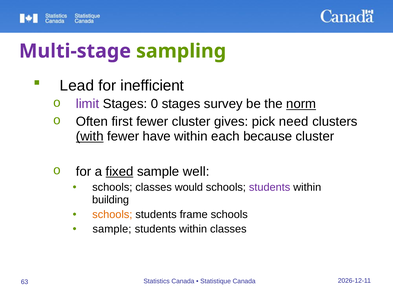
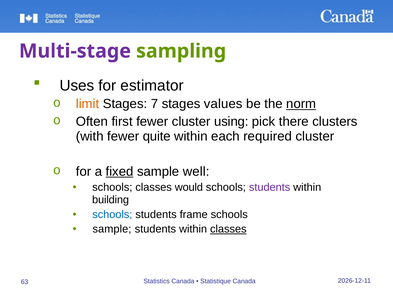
Lead: Lead -> Uses (77, 85)
inefficient: inefficient -> estimator (152, 85)
limit colour: purple -> orange (88, 104)
0: 0 -> 7 (154, 104)
survey: survey -> values (223, 104)
gives: gives -> using (231, 121)
need: need -> there (294, 121)
with underline: present -> none (90, 136)
have: have -> quite (157, 136)
because: because -> required (268, 136)
schools colour: orange -> blue (112, 214)
classes underline: none -> present (228, 229)
